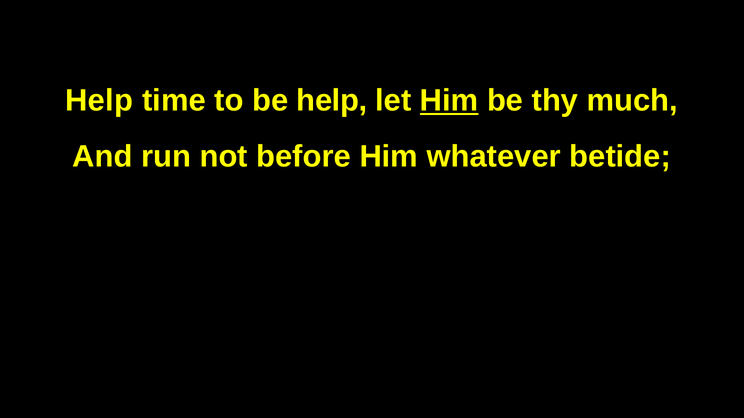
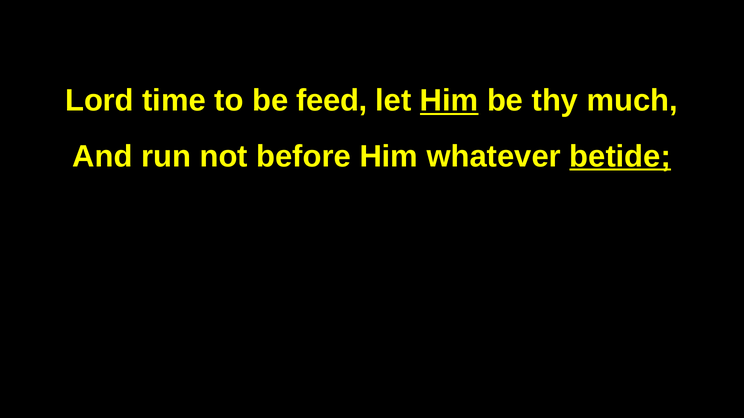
Help: Help -> Lord (99, 101)
be help: help -> feed (332, 101)
betide underline: none -> present (620, 157)
